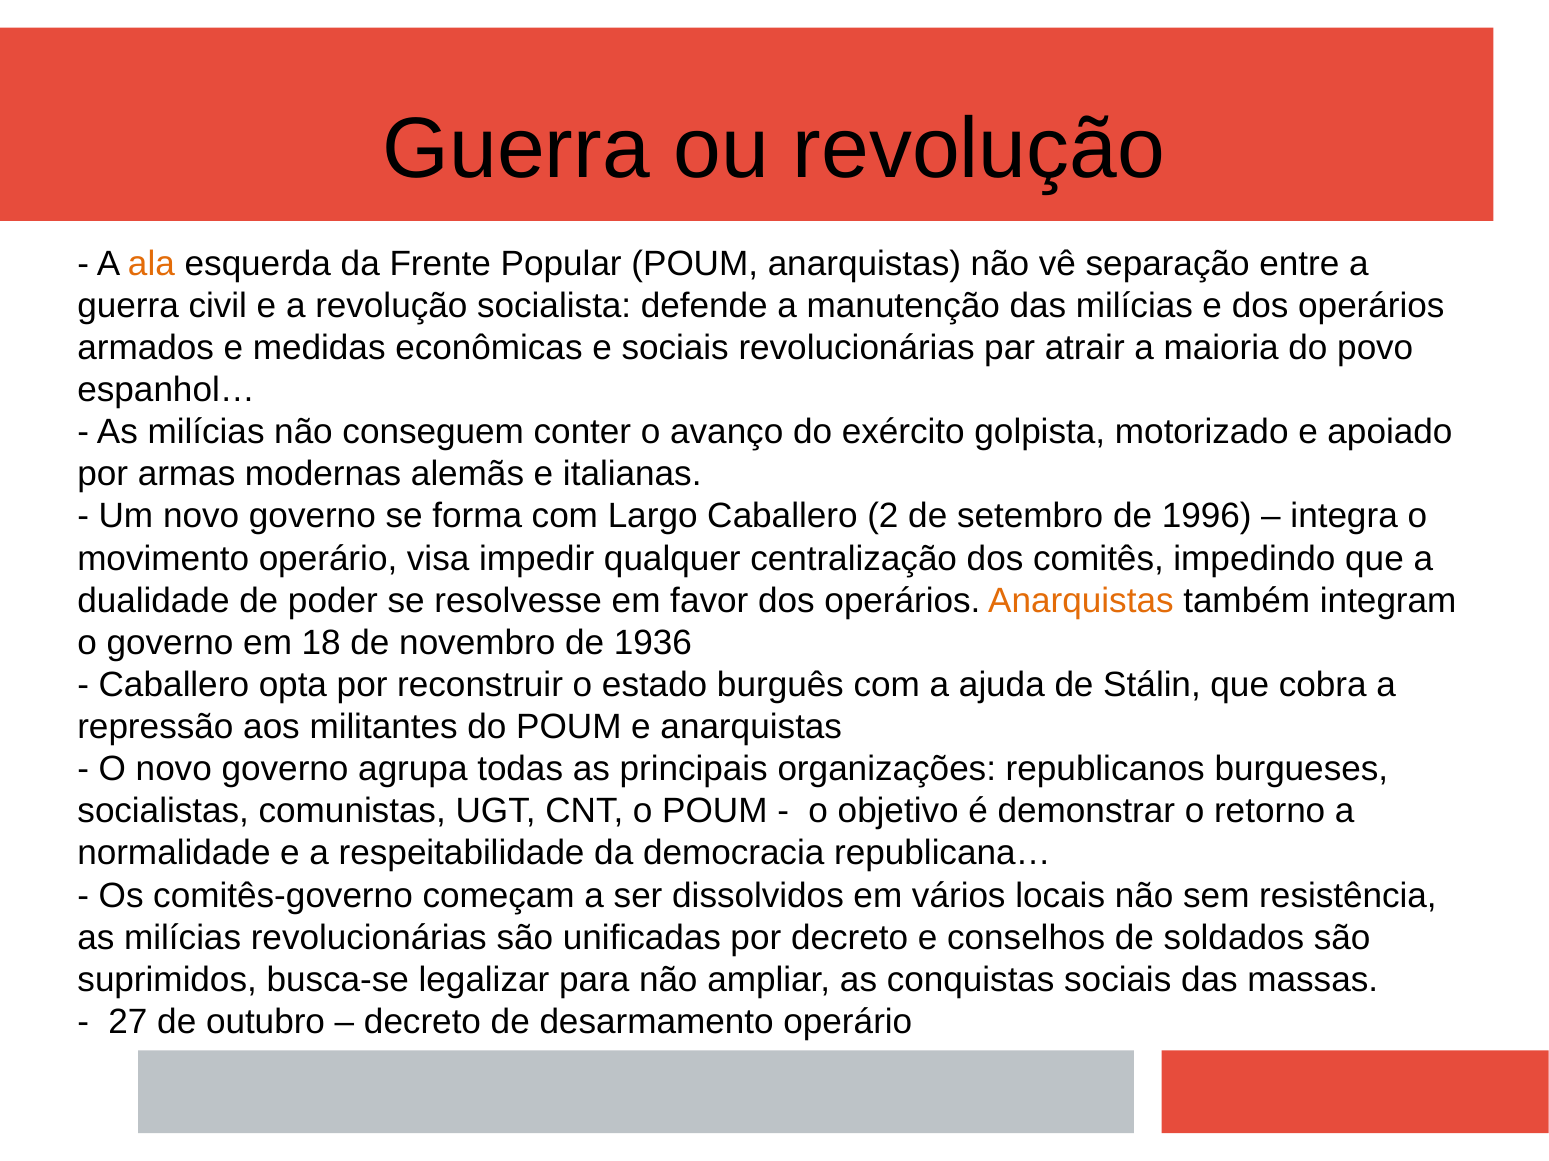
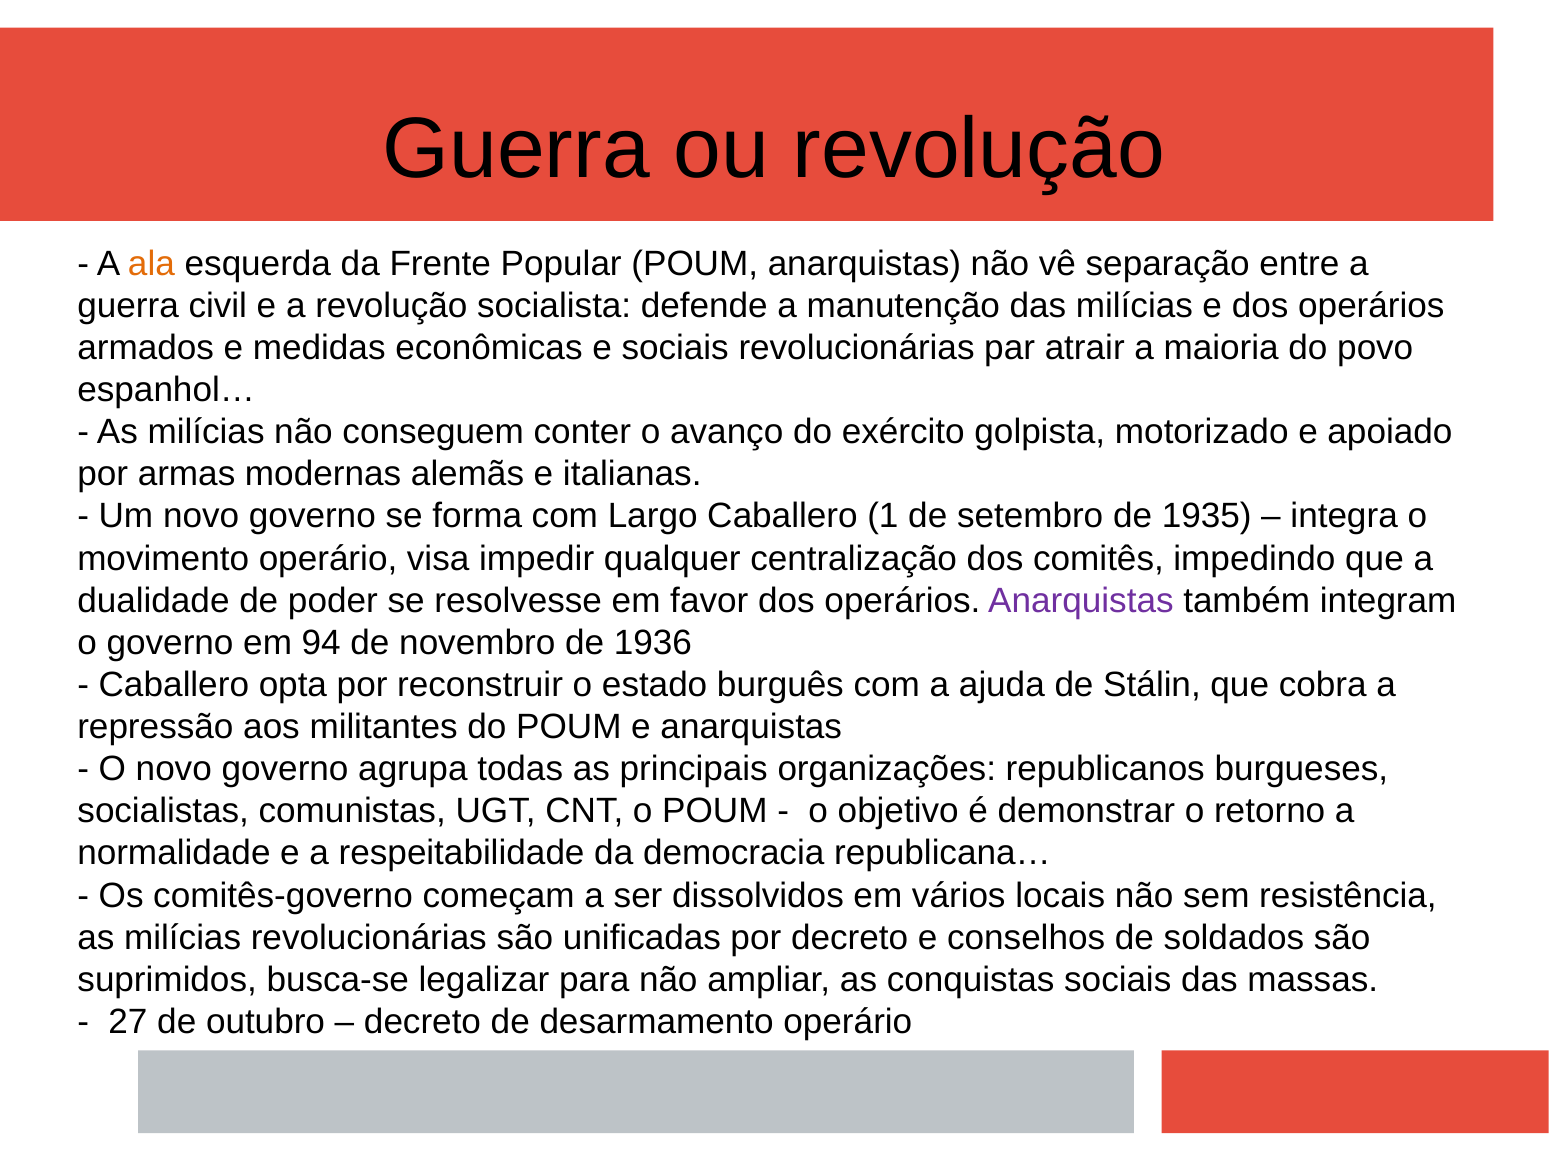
2: 2 -> 1 (883, 517)
1996: 1996 -> 1935 (1207, 517)
Anarquistas colour: orange -> purple (1081, 601)
18: 18 -> 94 (321, 643)
